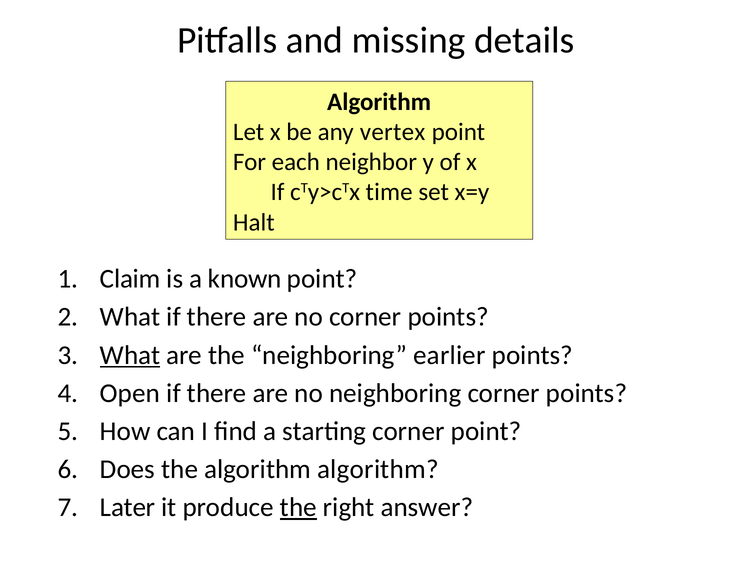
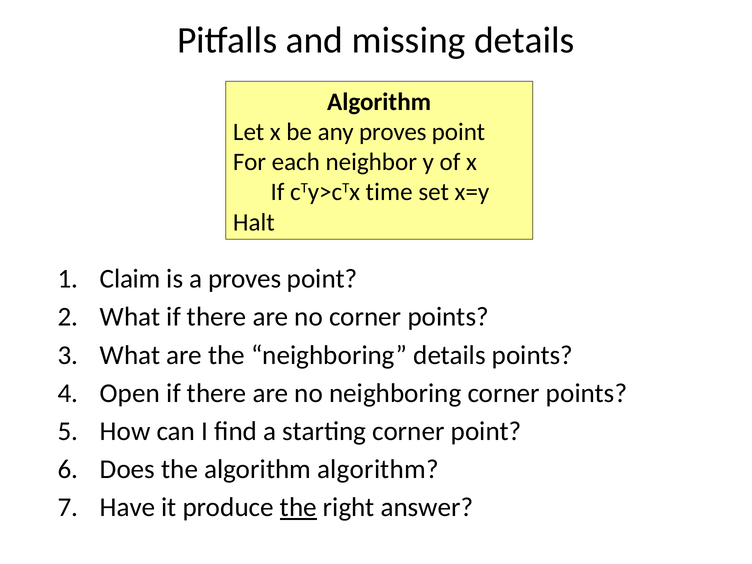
any vertex: vertex -> proves (393, 132)
a known: known -> proves (245, 279)
What underline: present -> none (130, 355)
neighboring earlier: earlier -> details (450, 355)
Later: Later -> Have (128, 507)
